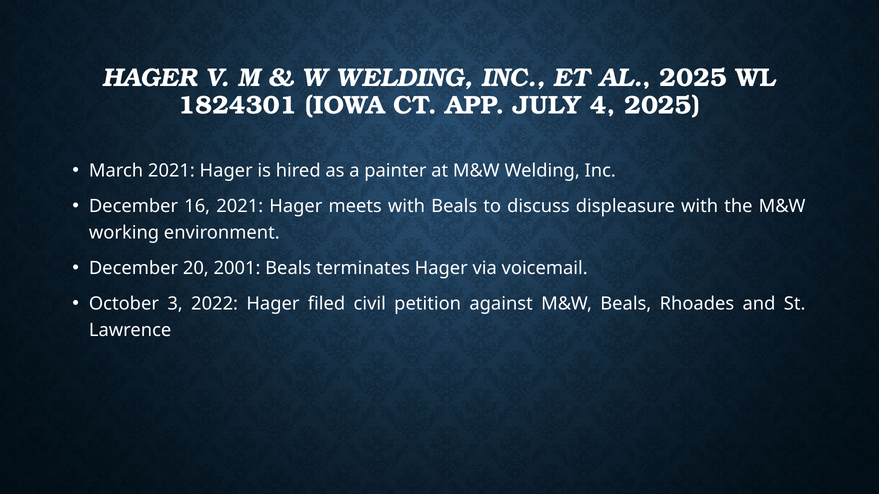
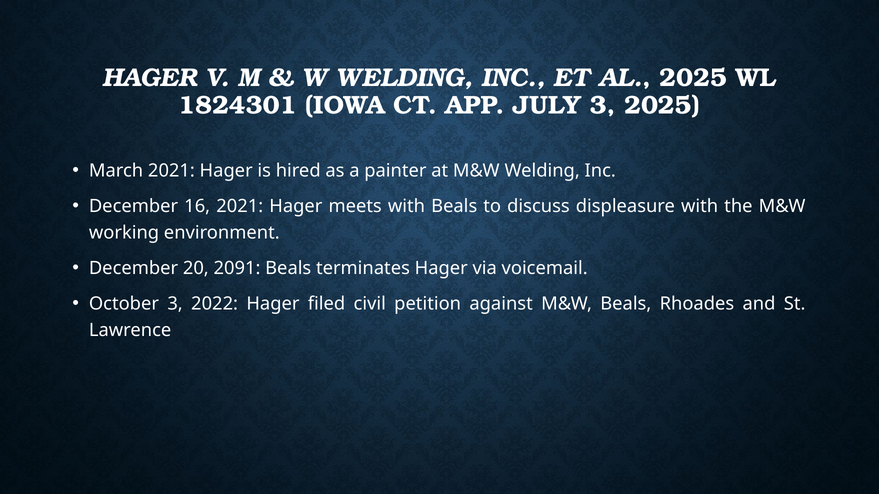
JULY 4: 4 -> 3 (603, 105)
2001: 2001 -> 2091 (237, 268)
